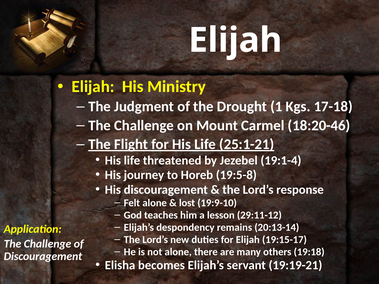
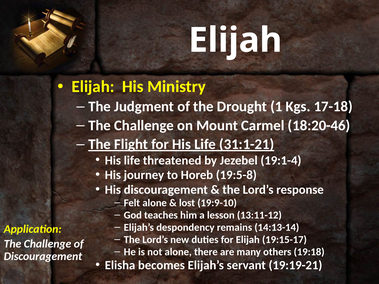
25:1-21: 25:1-21 -> 31:1-21 (247, 144)
29:11-12: 29:11-12 -> 13:11-12 (259, 215)
20:13-14: 20:13-14 -> 14:13-14 (277, 228)
